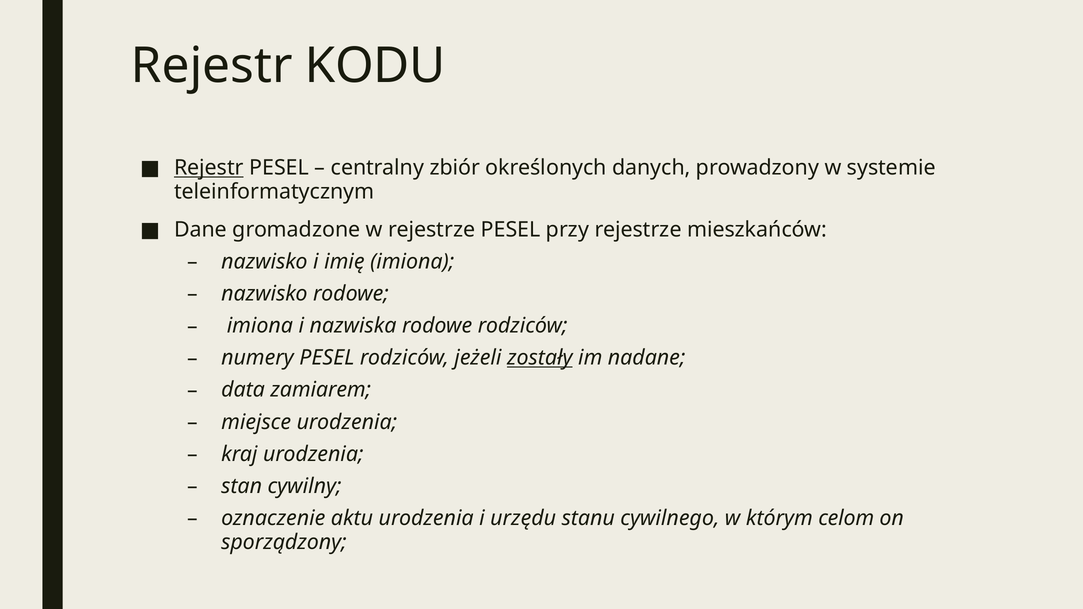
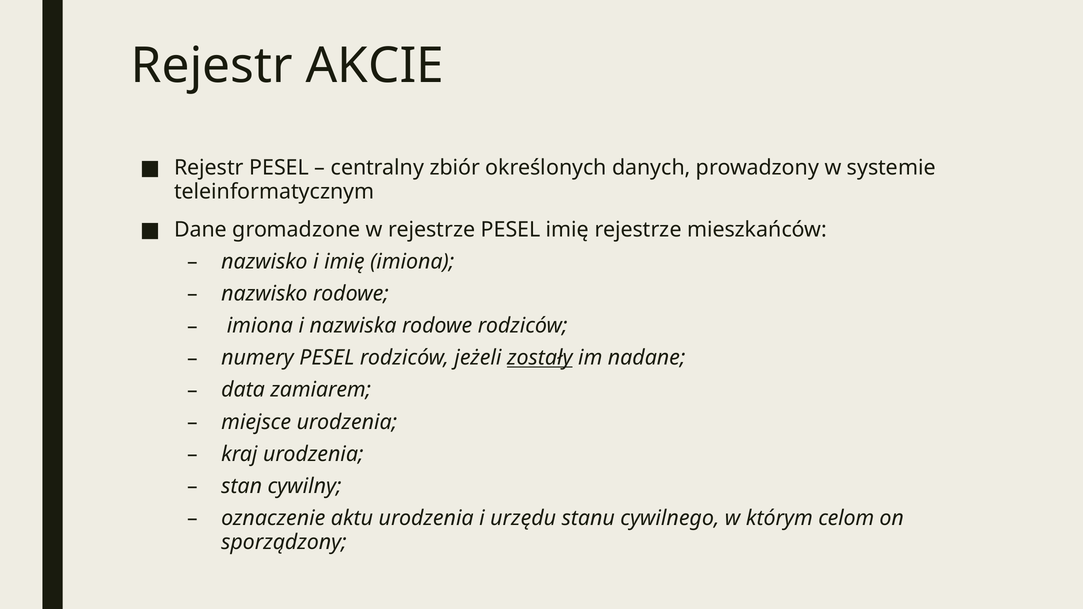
KODU: KODU -> AKCIE (375, 66)
Rejestr underline: present -> none (209, 168)
PESEL przy: przy -> imię (567, 230)
